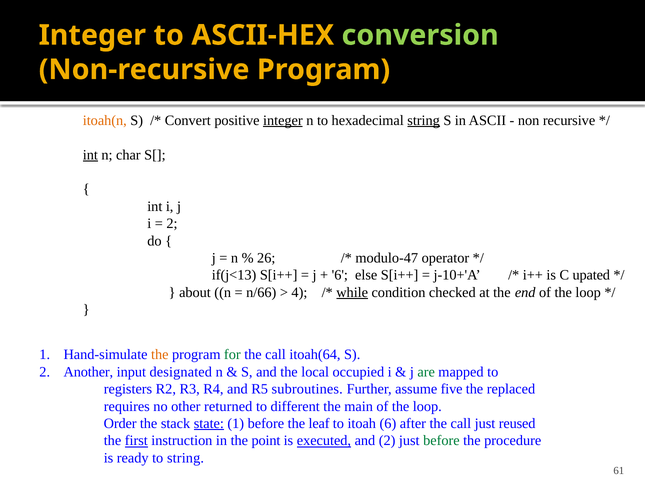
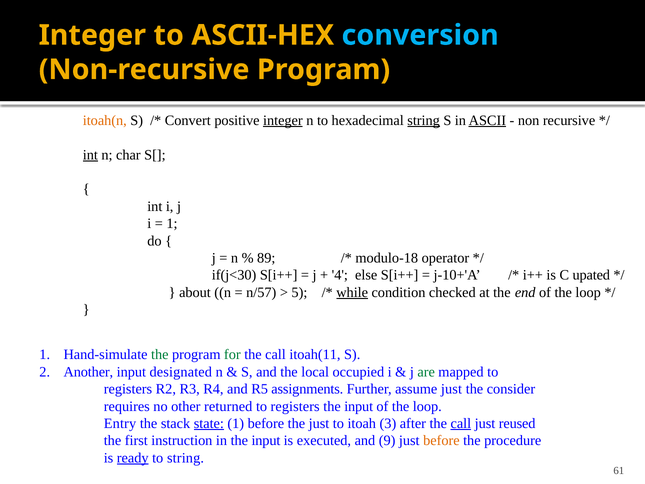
conversion colour: light green -> light blue (420, 35)
ASCII underline: none -> present (487, 120)
2: 2 -> 1 (172, 223)
26: 26 -> 89 (266, 258)
modulo-47: modulo-47 -> modulo-18 (387, 258)
if(j<13: if(j<13 -> if(j<30 (234, 275)
6: 6 -> 4 (340, 275)
n/66: n/66 -> n/57 (261, 292)
4: 4 -> 5 (299, 292)
the colour: orange -> green (160, 355)
itoah(64: itoah(64 -> itoah(11 (315, 355)
subroutines: subroutines -> assignments (307, 389)
assume five: five -> just (451, 389)
replaced: replaced -> consider (511, 389)
different: different -> registers (295, 406)
main: main -> input (359, 406)
Order: Order -> Entry (120, 423)
the leaf: leaf -> just (319, 423)
itoah 6: 6 -> 3 (388, 423)
call underline: none -> present (461, 423)
first underline: present -> none (136, 440)
in the point: point -> input (266, 440)
executed underline: present -> none (324, 440)
and 2: 2 -> 9 (387, 440)
before colour: green -> orange (441, 440)
ready underline: none -> present (133, 458)
